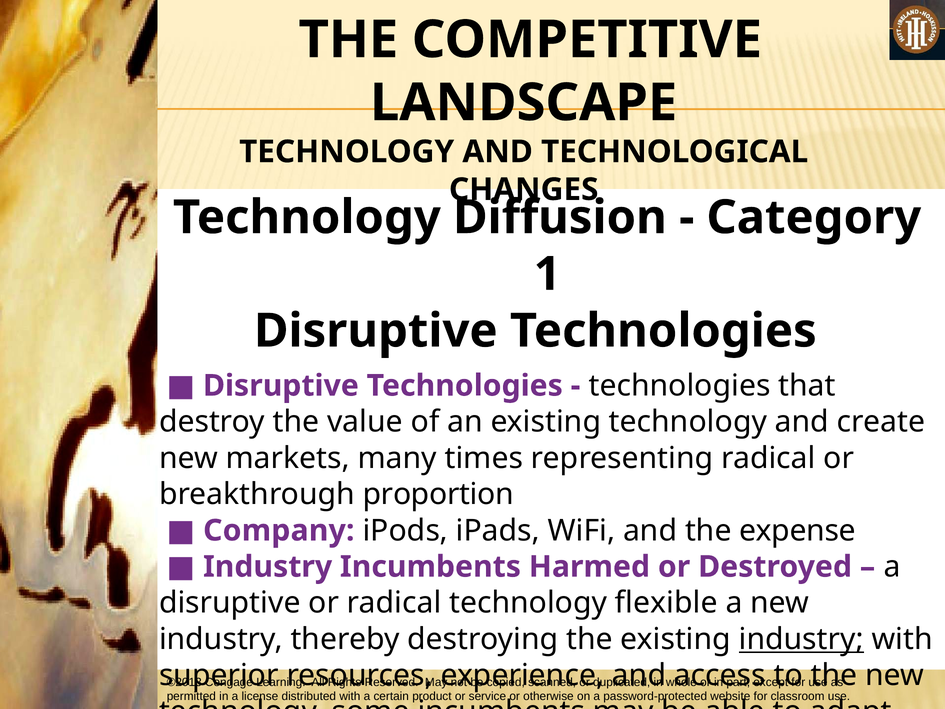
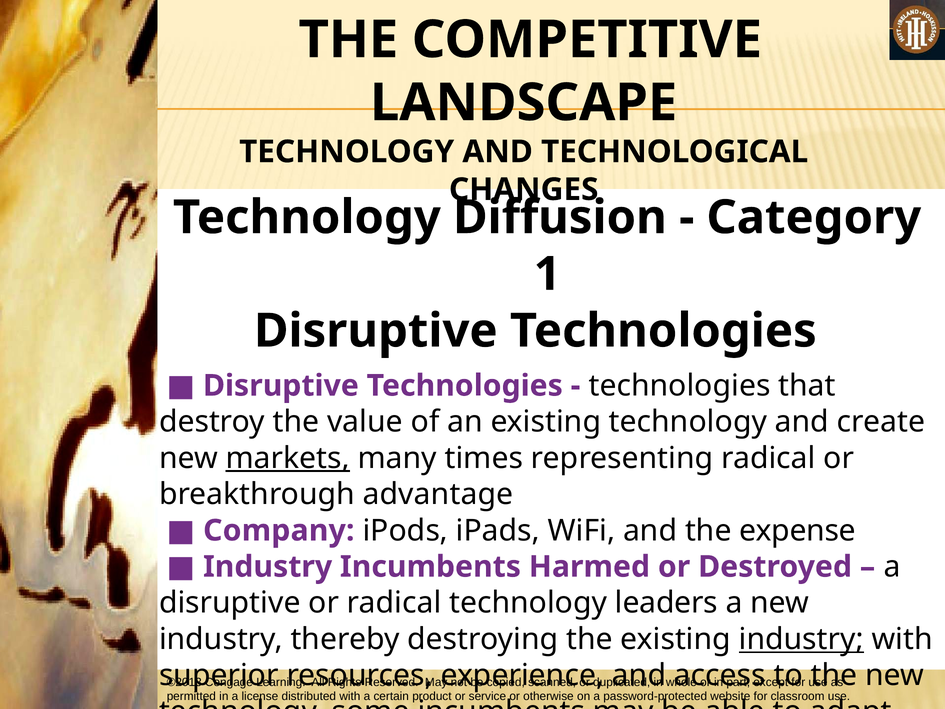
markets underline: none -> present (288, 458)
proportion: proportion -> advantage (438, 494)
flexible: flexible -> leaders (666, 603)
